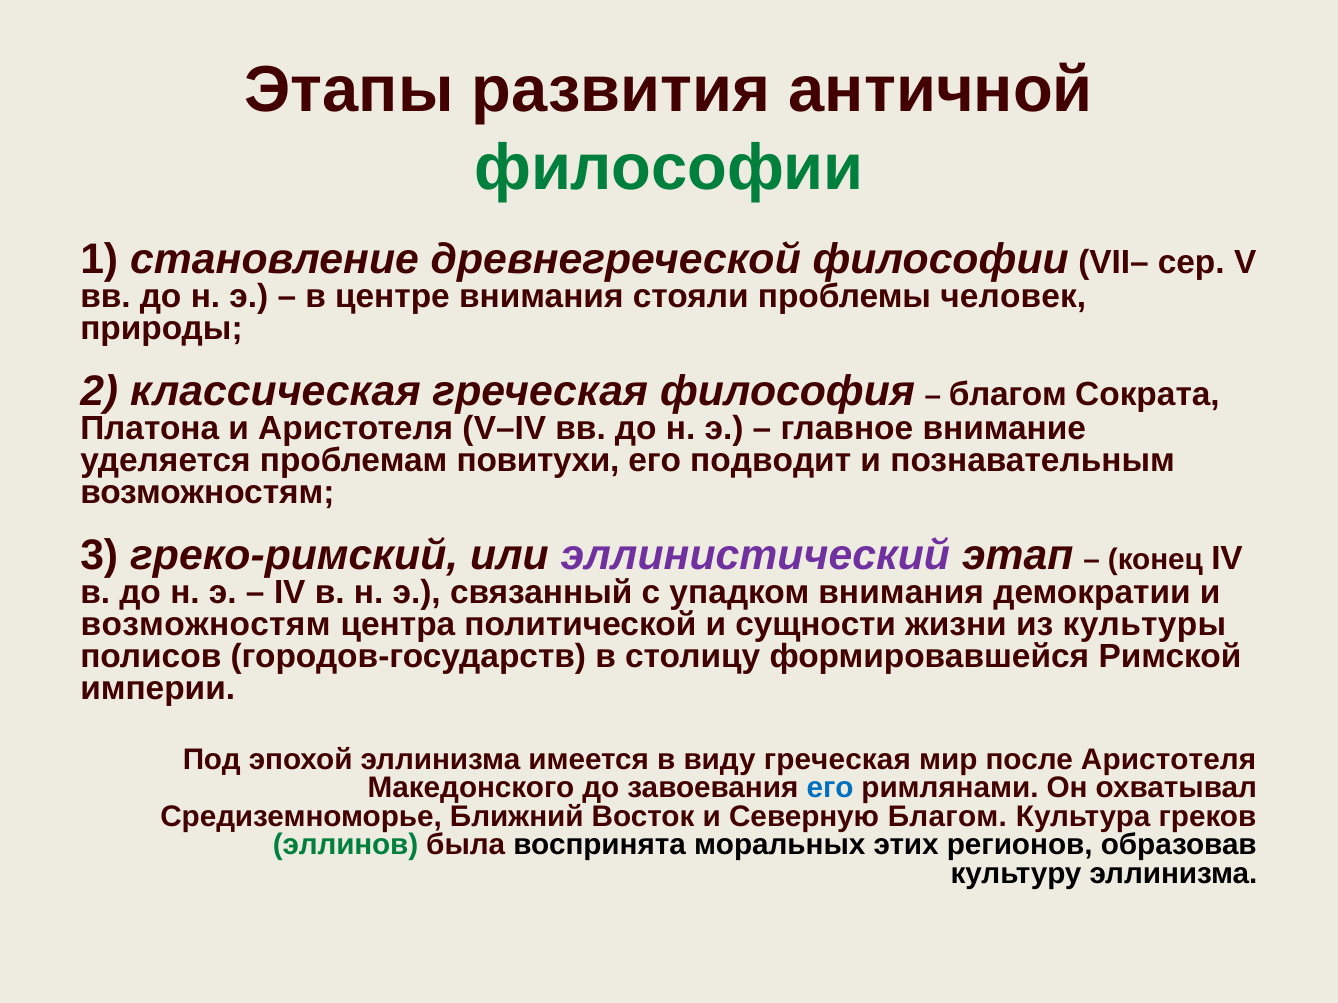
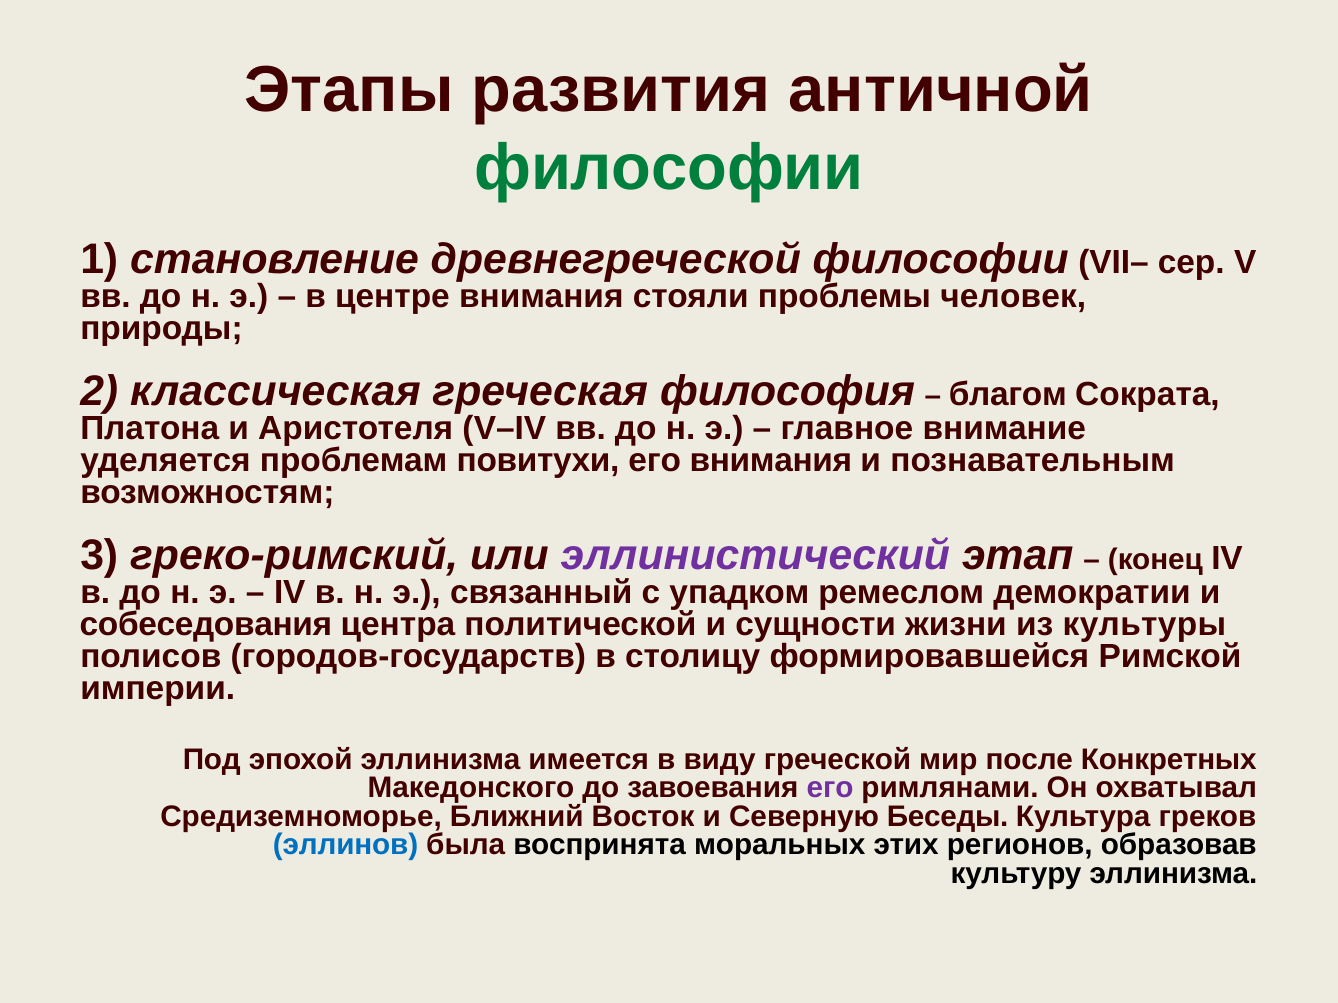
его подводит: подводит -> внимания (771, 461)
упадком внимания: внимания -> ремеслом (901, 593)
возможностям: возможностям -> собеседования (206, 625)
виду греческая: греческая -> греческой (837, 760)
после Аристотеля: Аристотеля -> Конкретных (1169, 760)
его colour: blue -> purple (830, 788)
Северную Благом: Благом -> Беседы (948, 817)
эллинов colour: green -> blue (345, 846)
